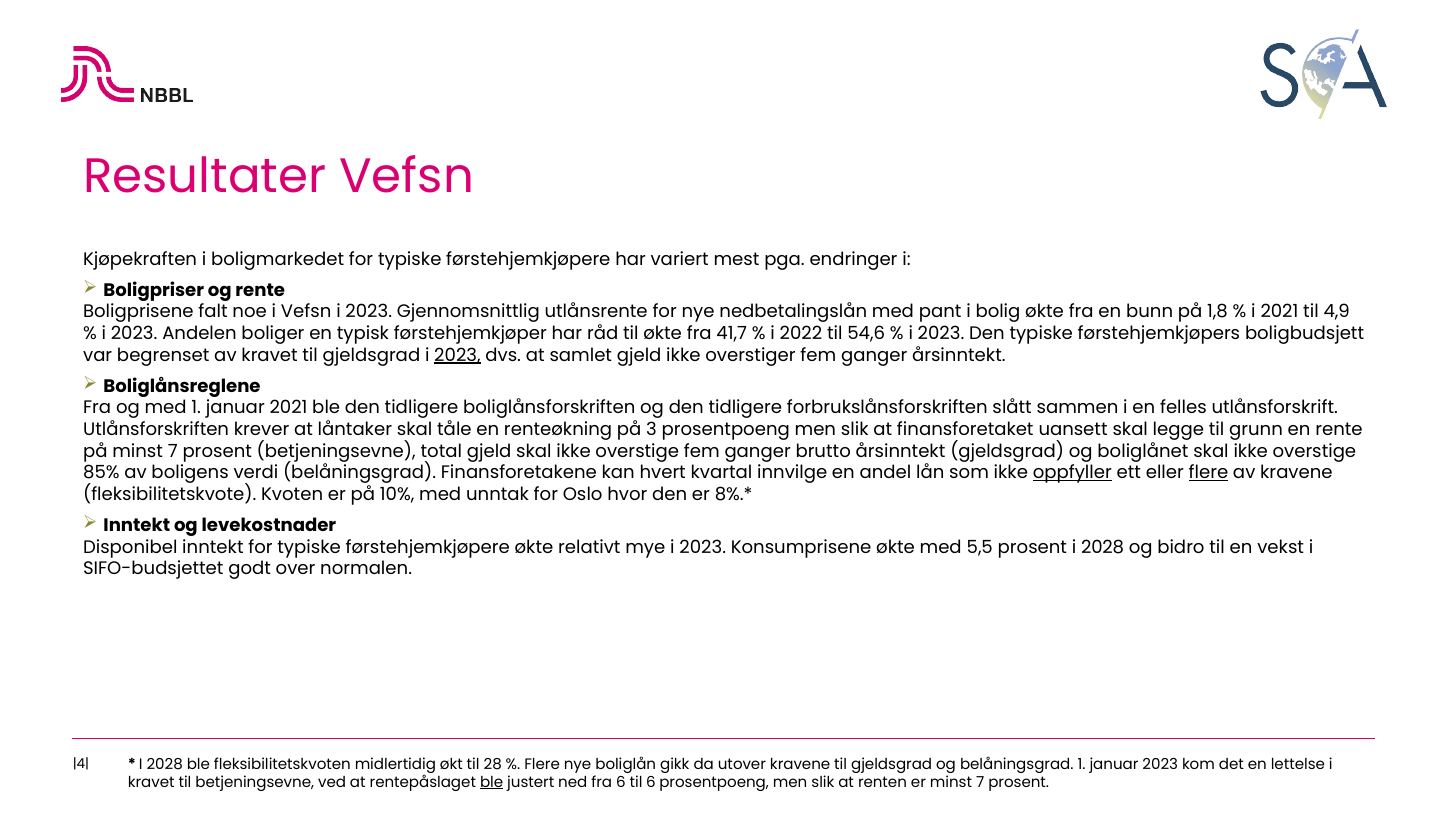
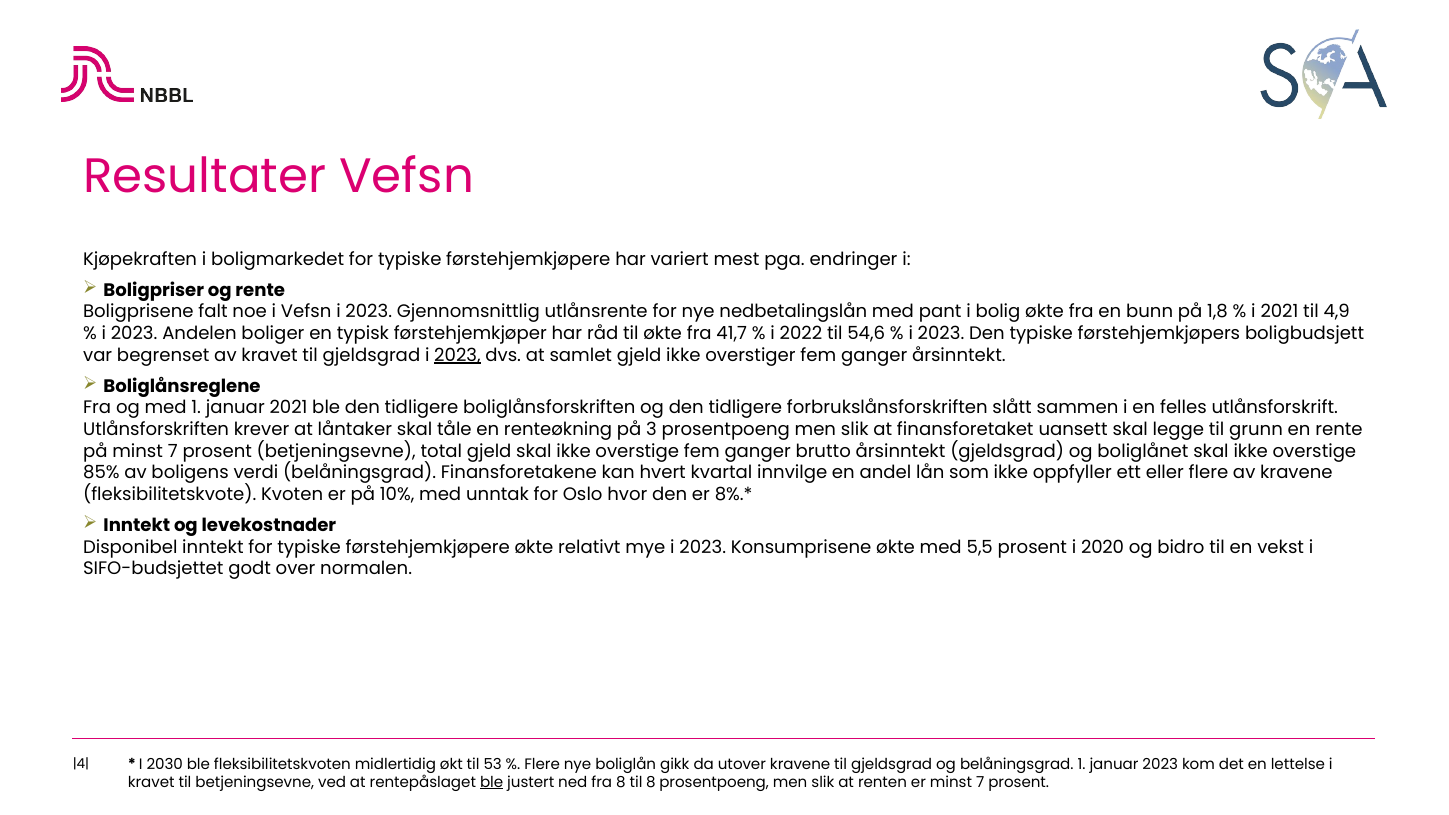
oppfyller underline: present -> none (1072, 473)
flere underline: present -> none (1208, 473)
prosent i 2028: 2028 -> 2020 (1103, 547)
2028: 2028 -> 2030 (165, 764)
28: 28 -> 53 (493, 764)
fra 6: 6 -> 8 (621, 782)
til 6: 6 -> 8 (651, 782)
